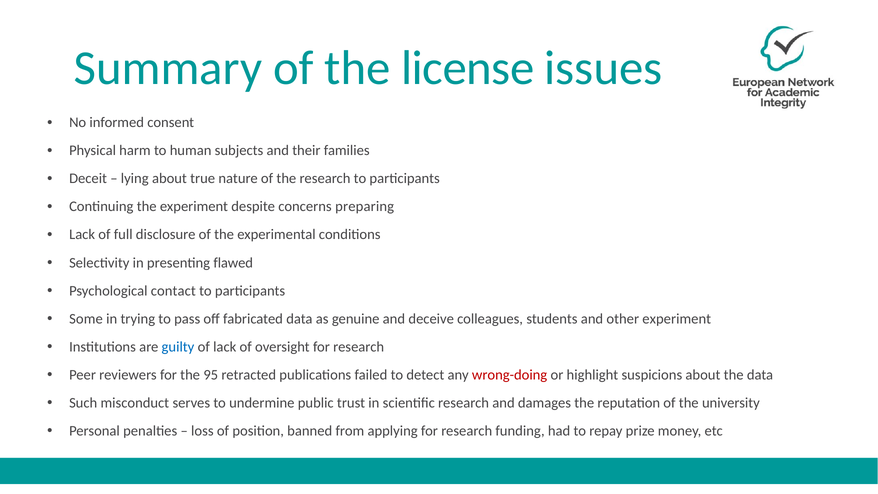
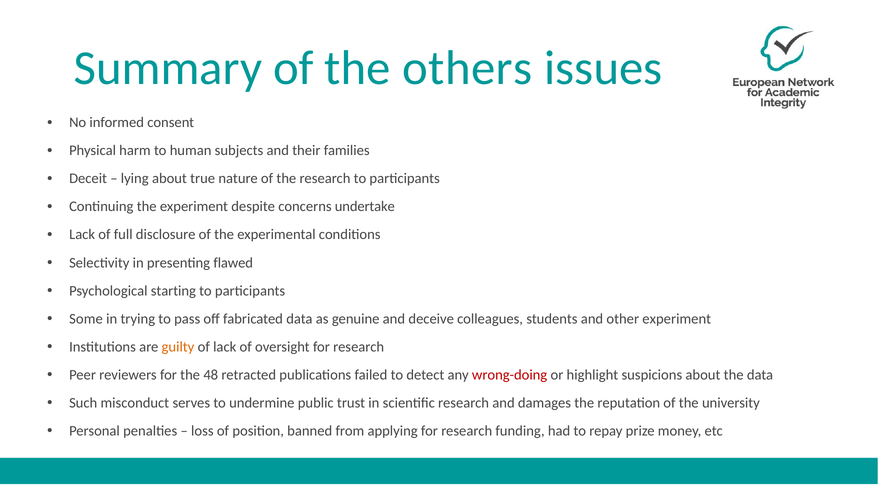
license: license -> others (467, 68)
preparing: preparing -> undertake (365, 207)
contact: contact -> starting (173, 291)
guilty colour: blue -> orange (178, 347)
95: 95 -> 48 (211, 375)
